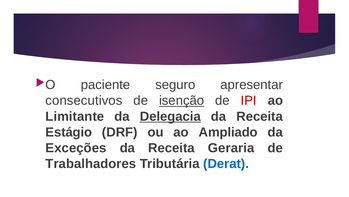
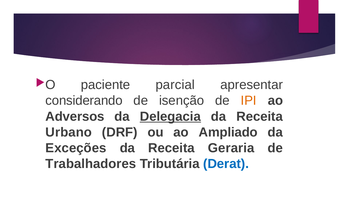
seguro: seguro -> parcial (175, 85)
consecutivos: consecutivos -> considerando (84, 100)
isenção underline: present -> none (182, 100)
IPI colour: red -> orange (249, 100)
Limitante: Limitante -> Adversos (75, 116)
Estágio: Estágio -> Urbano (69, 132)
